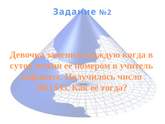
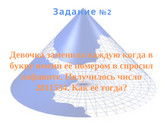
суток: суток -> букву (22, 66)
учитель: учитель -> спросил (136, 66)
2011535: 2011535 -> 2011534 (53, 88)
